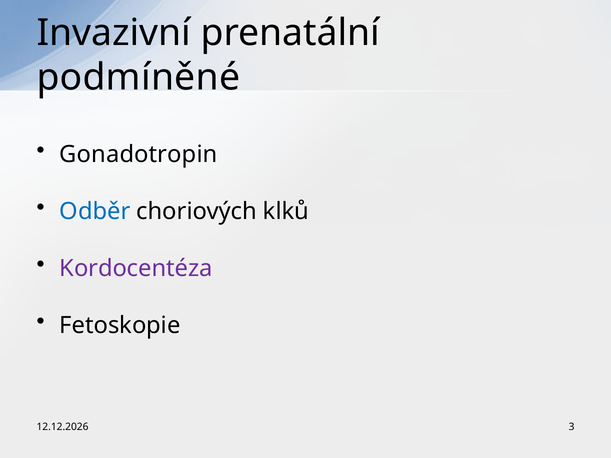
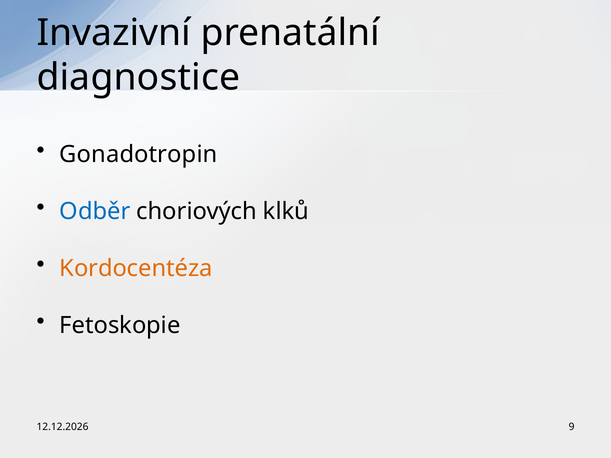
podmíněné: podmíněné -> diagnostice (138, 78)
Kordocentéza colour: purple -> orange (136, 269)
3: 3 -> 9 (572, 427)
